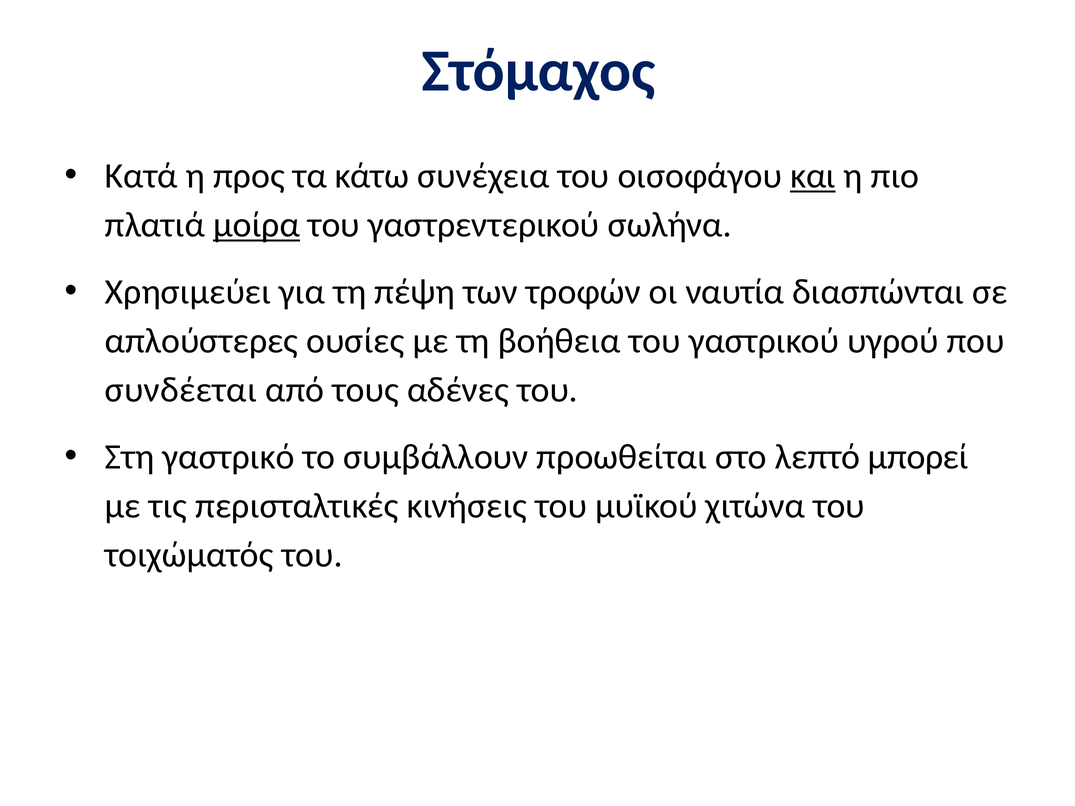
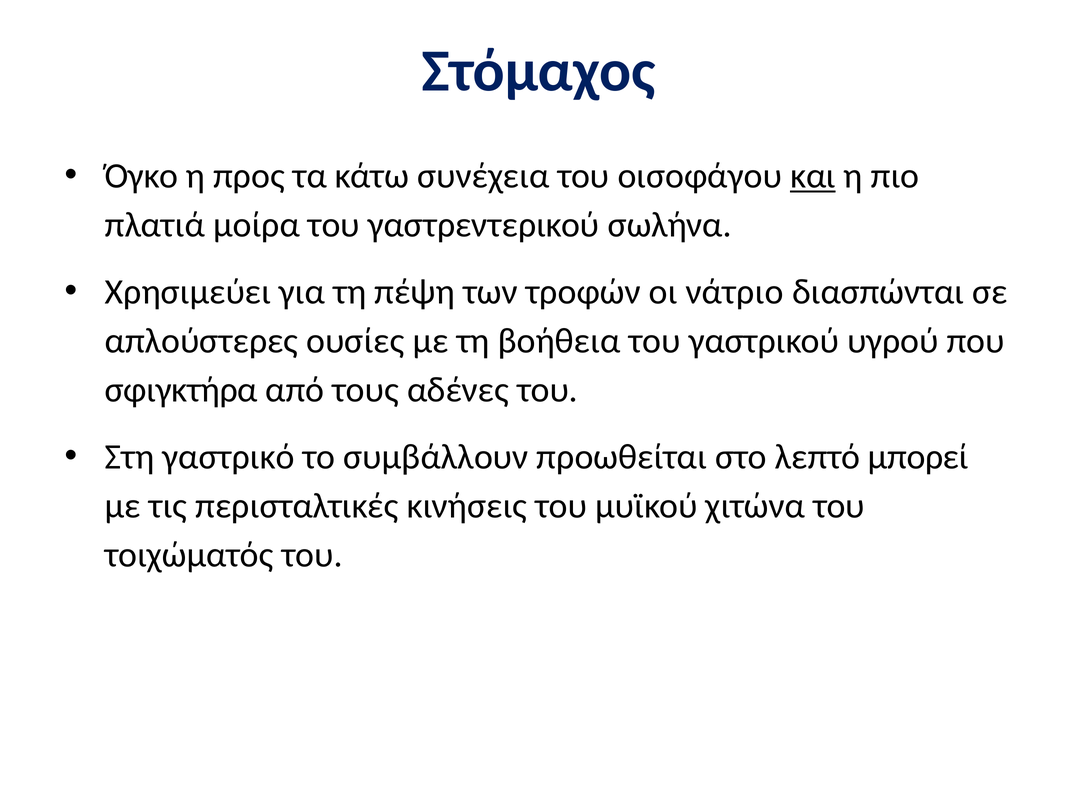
Κατά: Κατά -> Όγκο (141, 176)
μοίρα underline: present -> none (256, 225)
ναυτία: ναυτία -> νάτριο (735, 292)
συνδέεται: συνδέεται -> σφιγκτήρα (181, 390)
